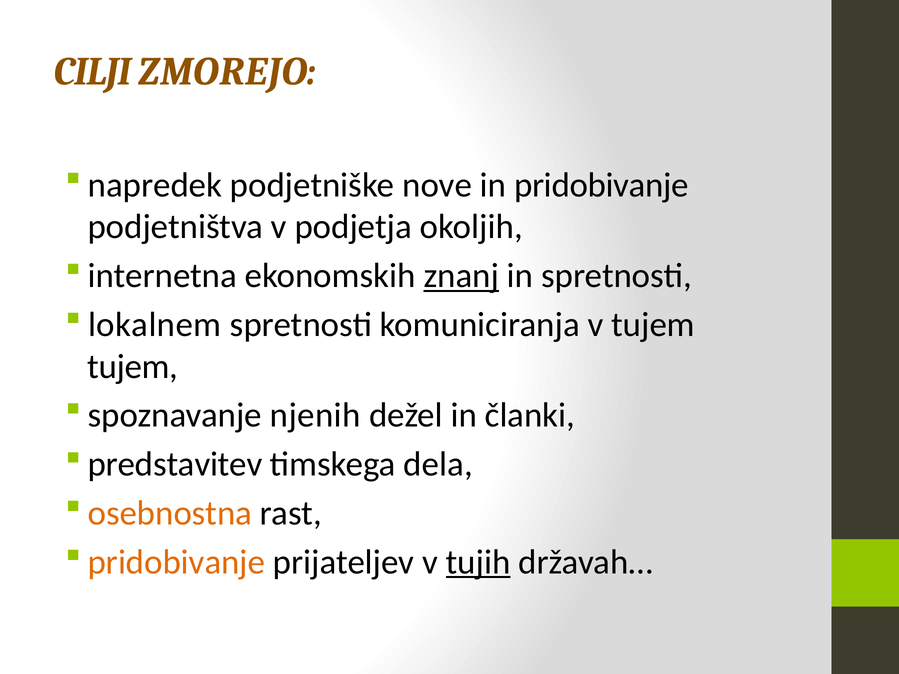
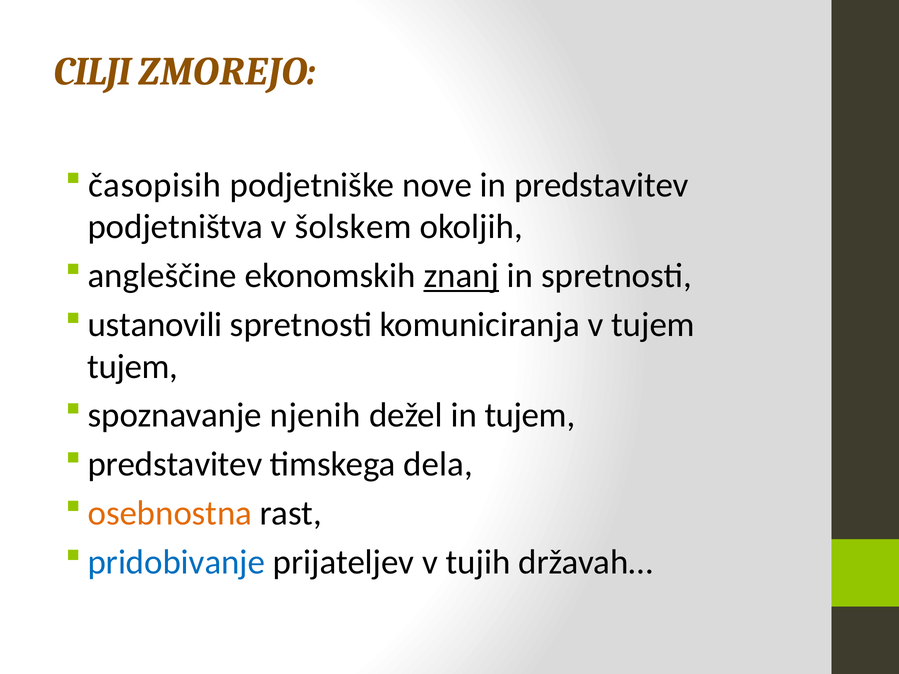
napredek: napredek -> časopisih (155, 185)
in pridobivanje: pridobivanje -> predstavitev (601, 185)
podjetja: podjetja -> šolskem (353, 227)
internetna: internetna -> angleščine (162, 276)
lokalnem: lokalnem -> ustanovili (155, 325)
in članki: članki -> tujem (530, 416)
pridobivanje colour: orange -> blue (176, 562)
tujih underline: present -> none (478, 562)
